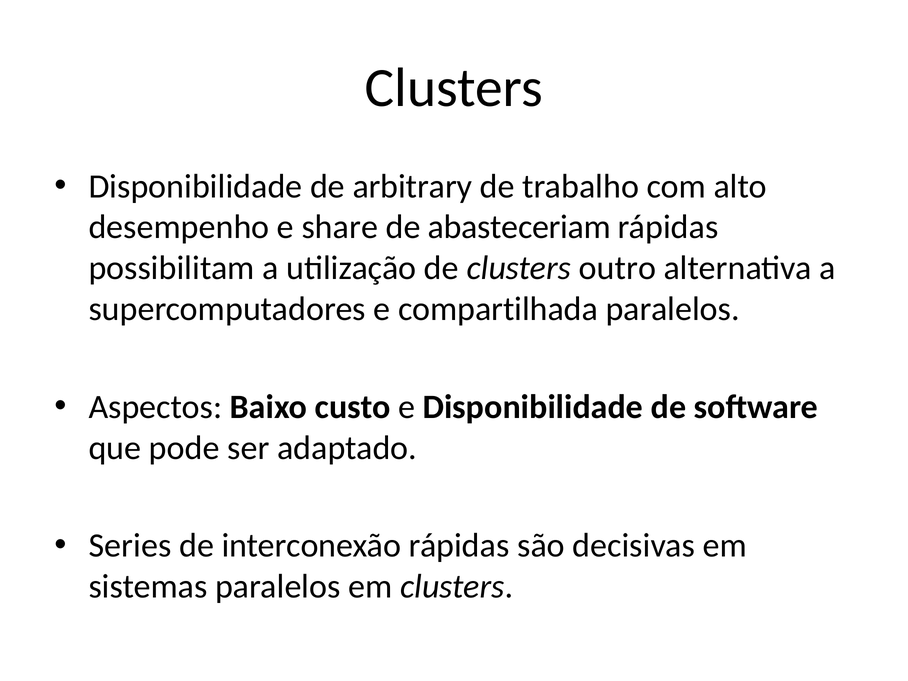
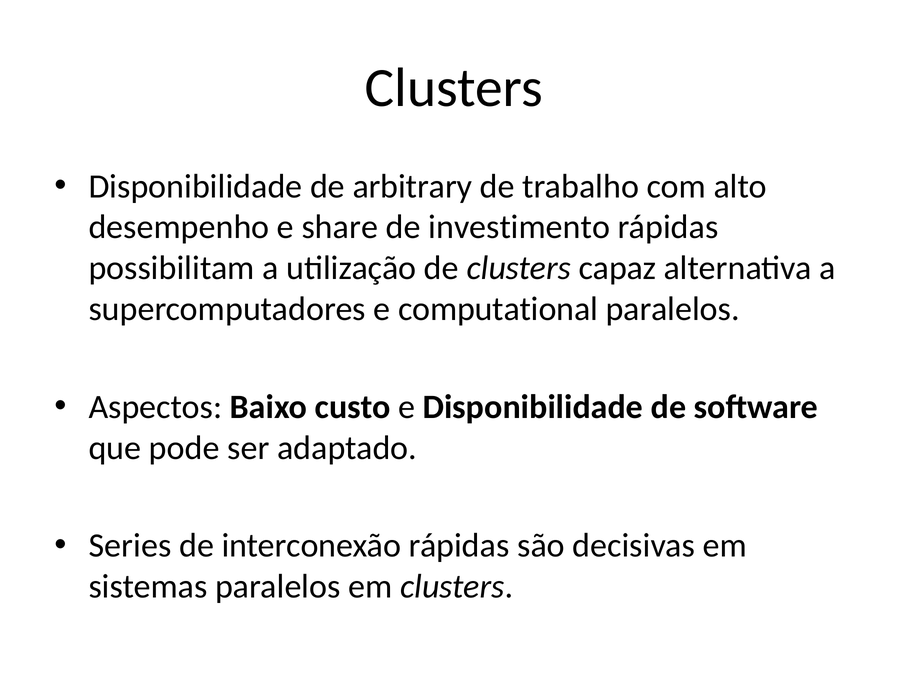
abasteceriam: abasteceriam -> investimento (519, 227)
outro: outro -> capaz (617, 268)
compartilhada: compartilhada -> computational (498, 309)
